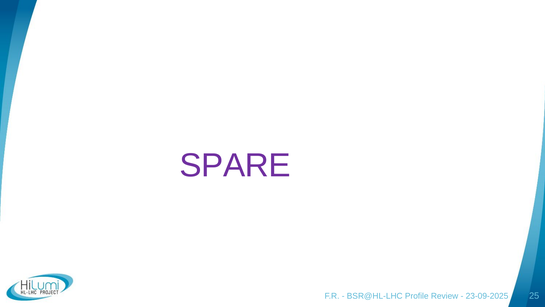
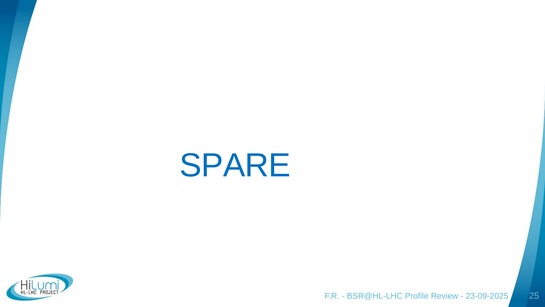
SPARE colour: purple -> blue (235, 165)
